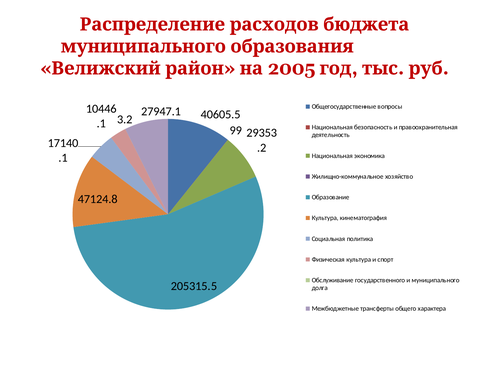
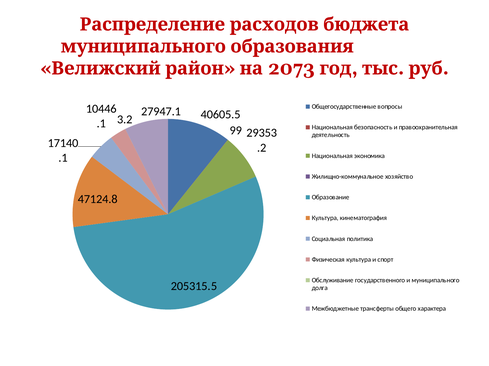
2005: 2005 -> 2073 (291, 69)
